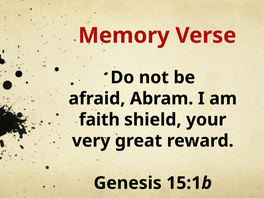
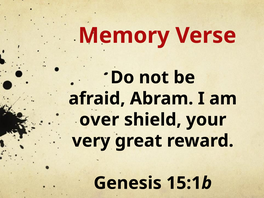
faith: faith -> over (99, 120)
